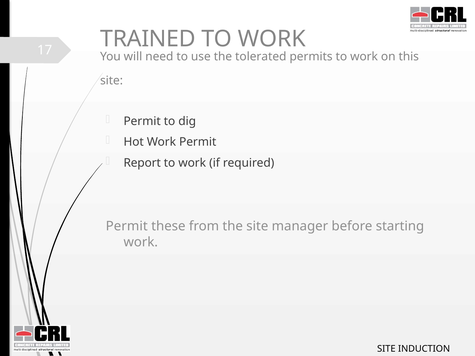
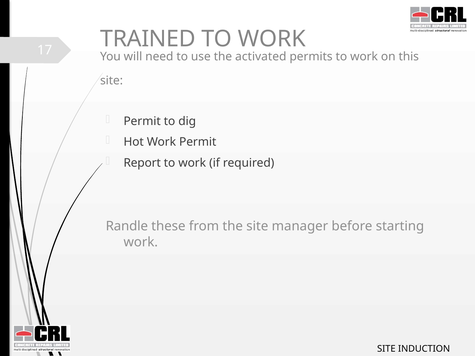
tolerated: tolerated -> activated (261, 56)
Permit: Permit -> Randle (127, 226)
